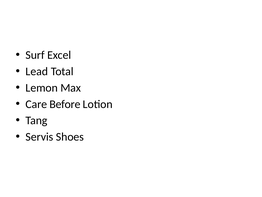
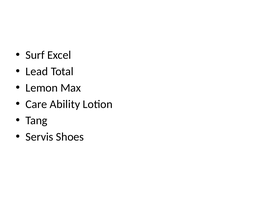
Before: Before -> Ability (65, 104)
